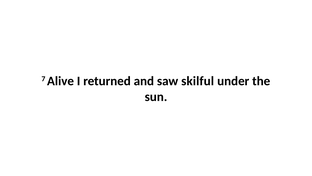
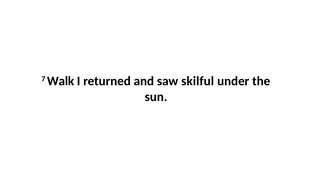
Alive: Alive -> Walk (61, 81)
